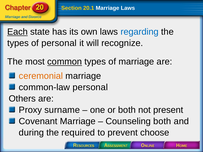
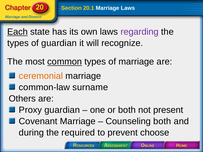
regarding colour: blue -> purple (140, 32)
of personal: personal -> guardian (59, 43)
common-law personal: personal -> surname (90, 87)
Proxy surname: surname -> guardian (62, 110)
